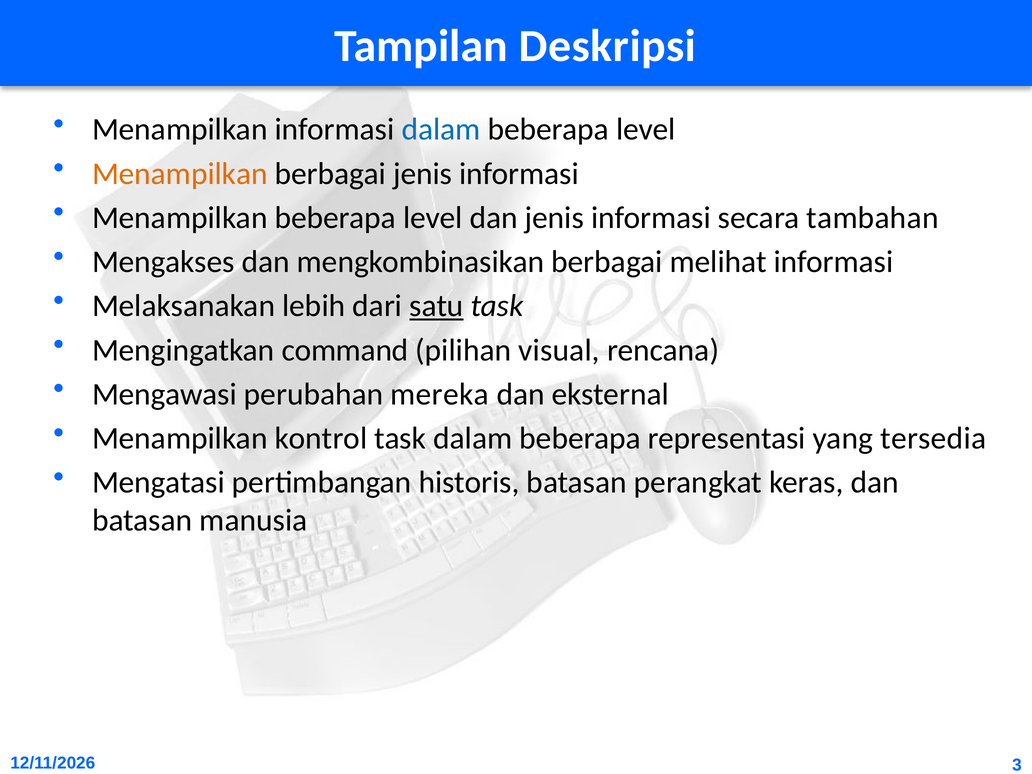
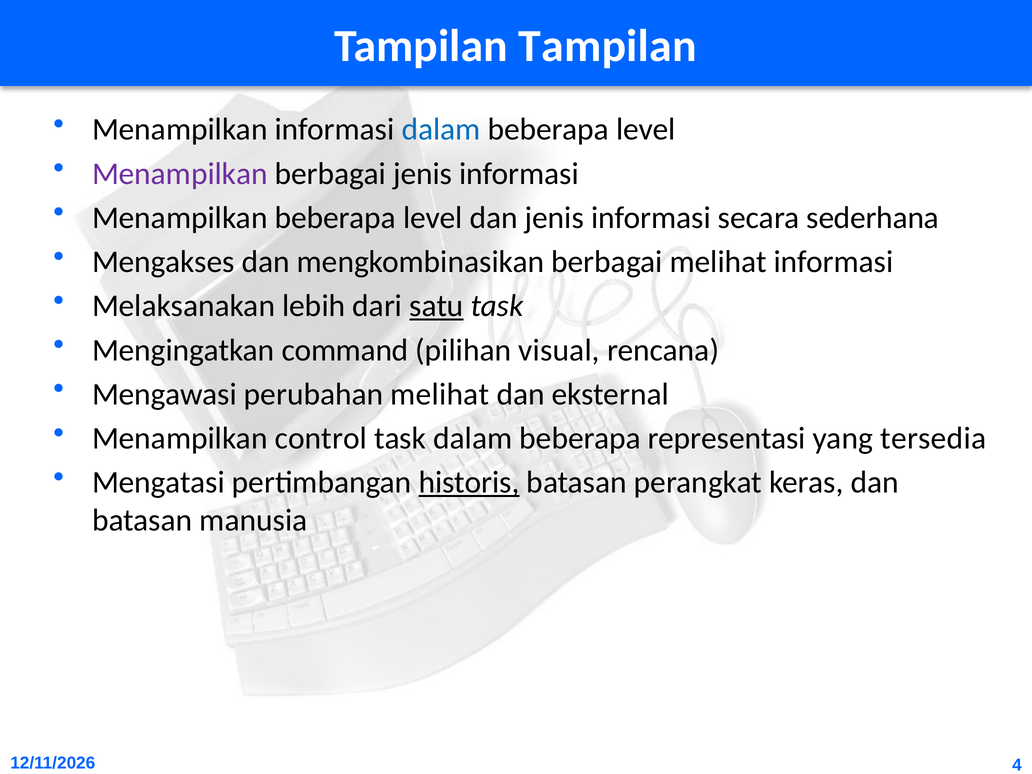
Tampilan Deskripsi: Deskripsi -> Tampilan (608, 46)
Menampilkan colour: orange -> purple (180, 174)
tambahan: tambahan -> sederhana (873, 218)
perubahan mereka: mereka -> melihat (440, 394)
kontrol: kontrol -> control (321, 438)
historis underline: none -> present (469, 482)
3: 3 -> 4 (1017, 765)
